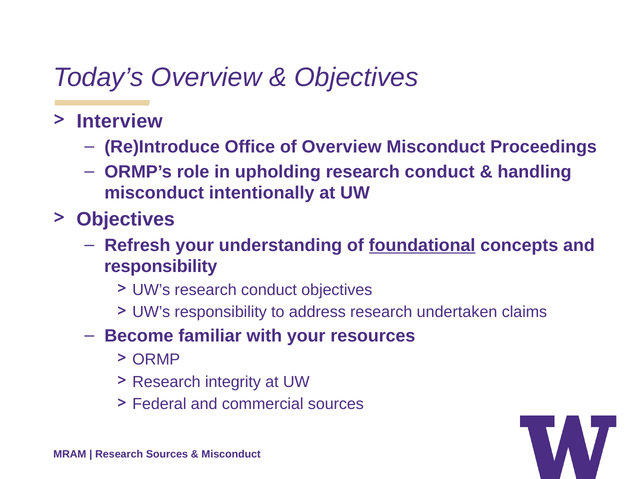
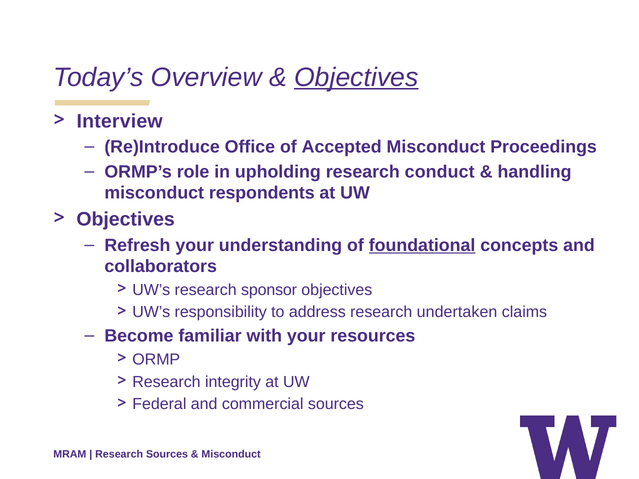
Objectives underline: none -> present (356, 78)
of Overview: Overview -> Accepted (342, 147)
intentionally: intentionally -> respondents (262, 193)
responsibility: responsibility -> collaborators (161, 267)
UW’s research conduct: conduct -> sponsor (269, 290)
